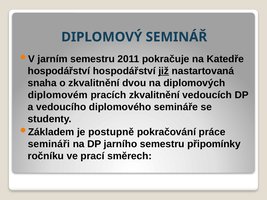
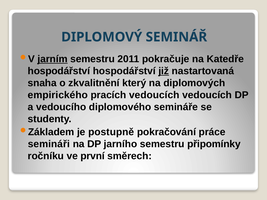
jarním underline: none -> present (53, 59)
dvou: dvou -> který (134, 83)
diplomovém: diplomovém -> empirického (58, 95)
pracích zkvalitnění: zkvalitnění -> vedoucích (154, 95)
prací: prací -> první (93, 156)
